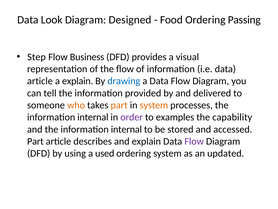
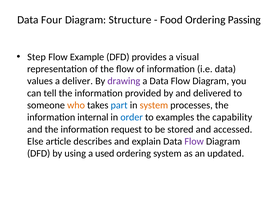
Look: Look -> Four (52, 20)
Designed: Designed -> Structure (130, 20)
Business: Business -> Example (87, 57)
article: article -> values (40, 81)
a explain: explain -> deliver (78, 81)
drawing colour: blue -> purple (124, 81)
part colour: orange -> blue (119, 105)
order colour: purple -> blue (132, 117)
and the information internal: internal -> request (126, 129)
Part: Part -> Else (35, 141)
